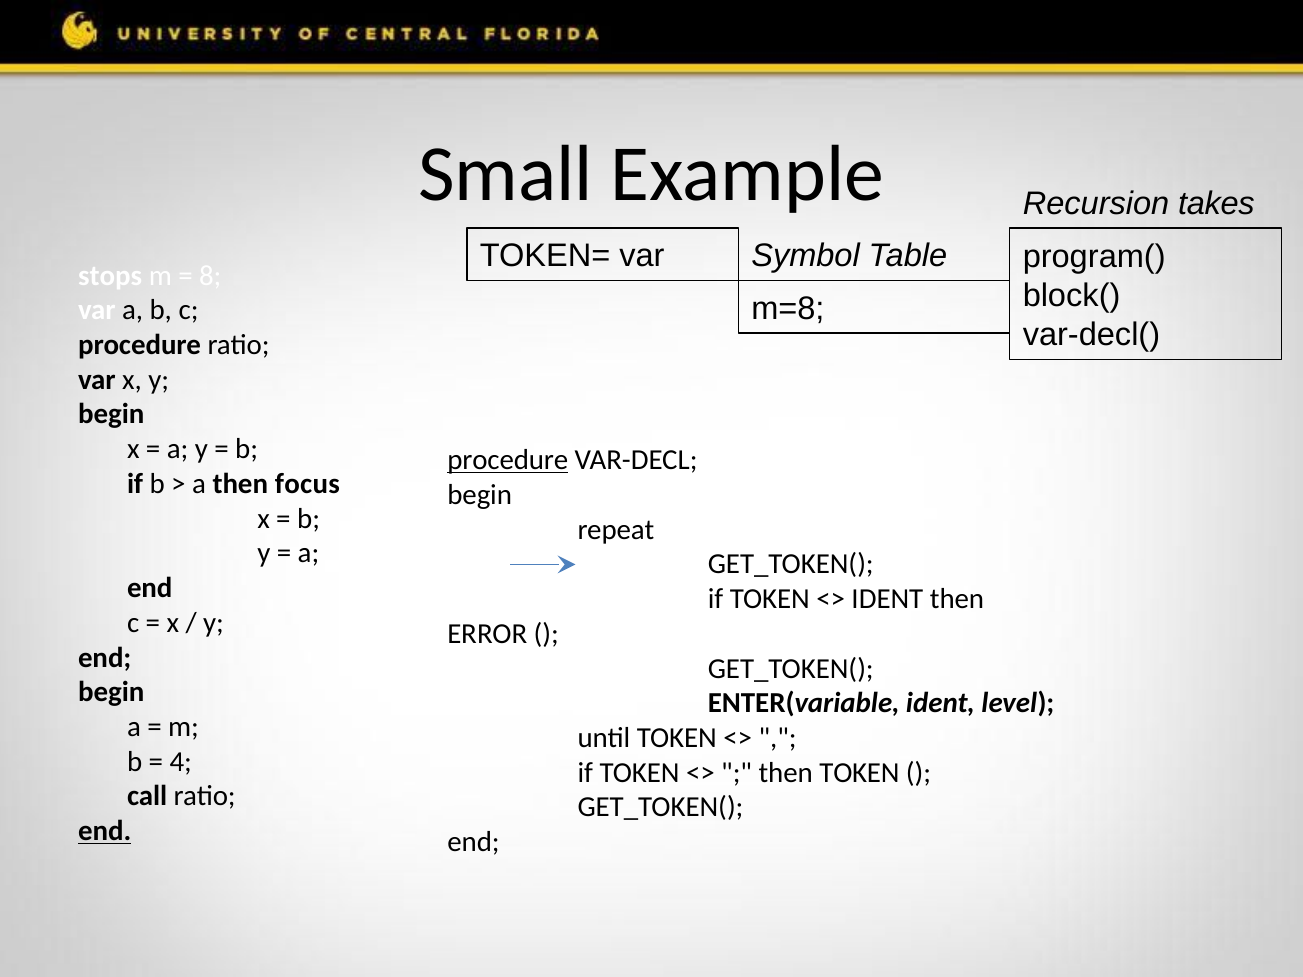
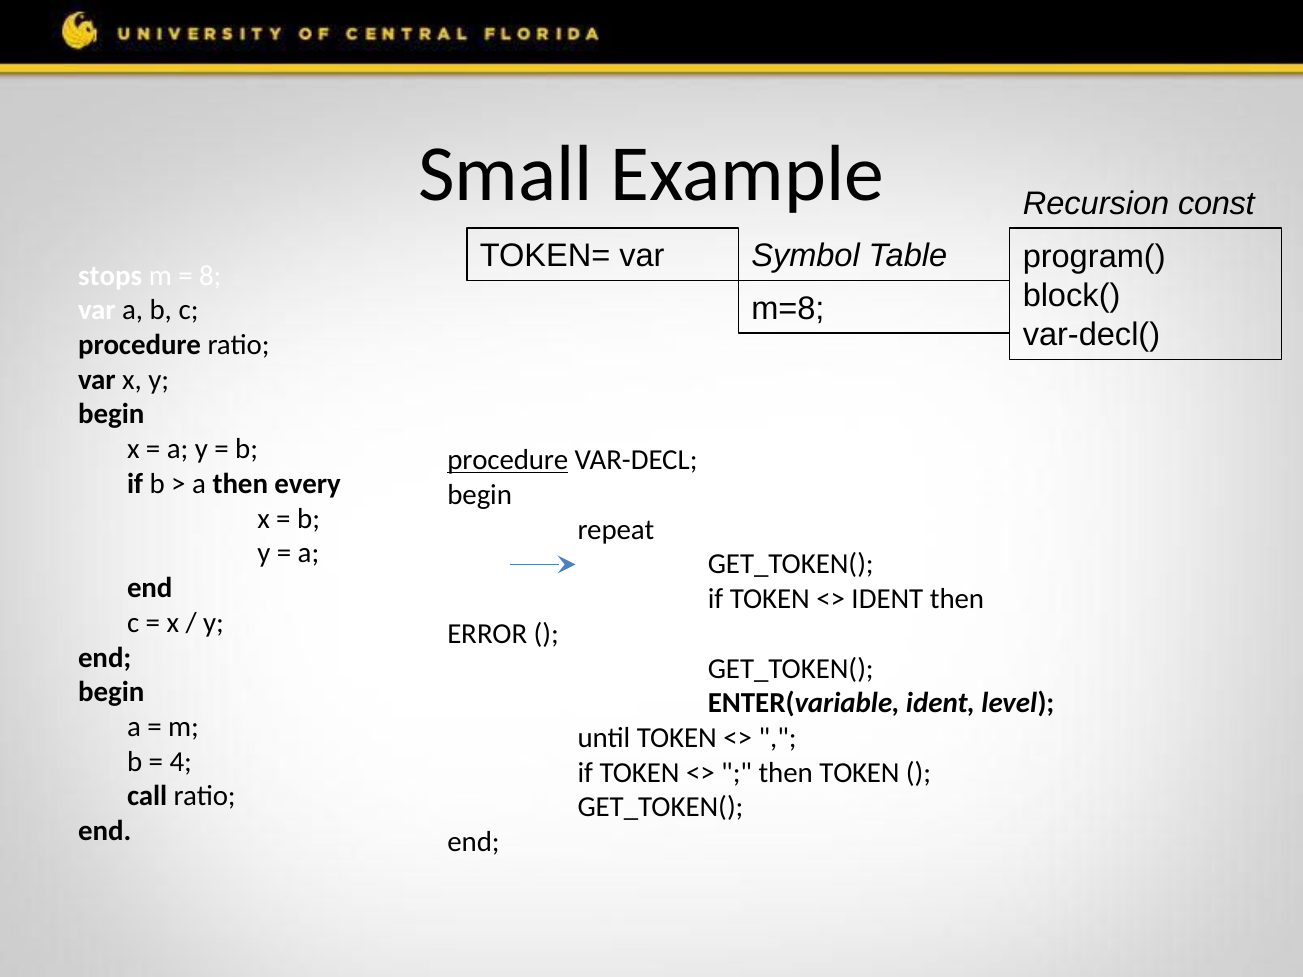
takes: takes -> const (1216, 204)
focus: focus -> every (308, 484)
end underline: present -> none (105, 831)
